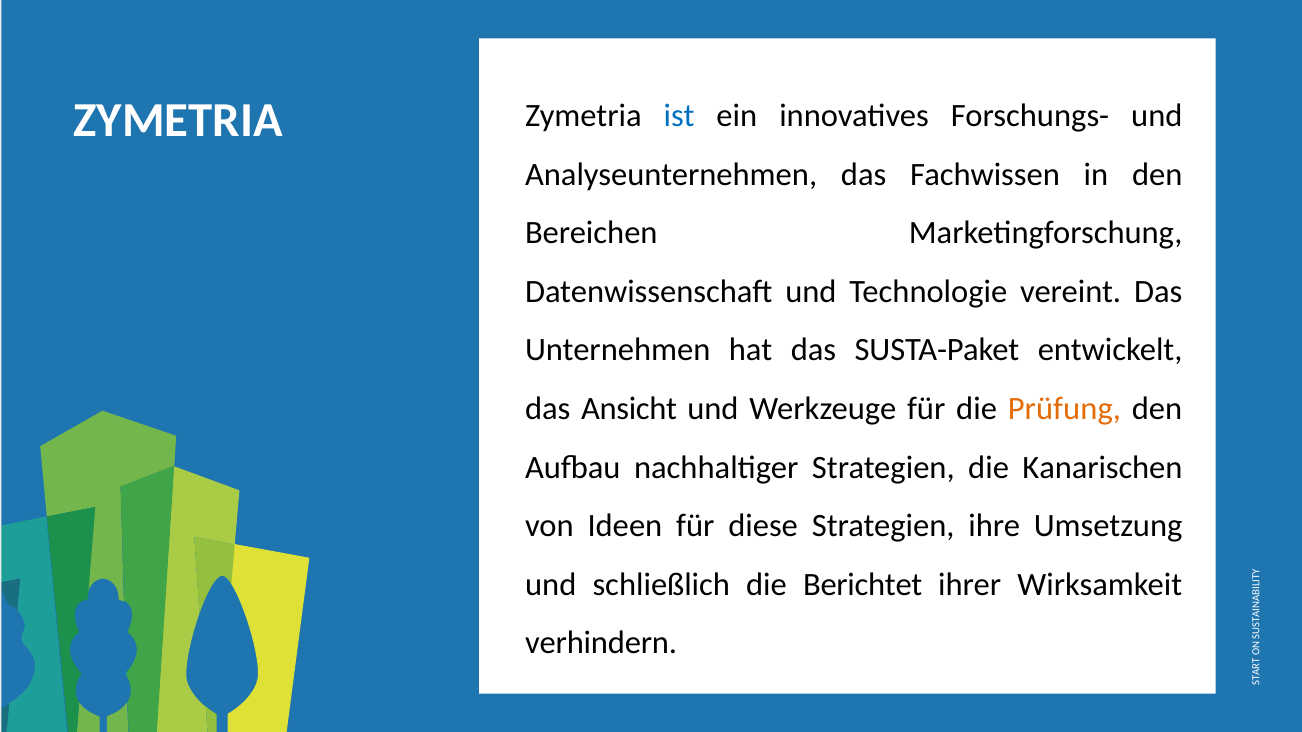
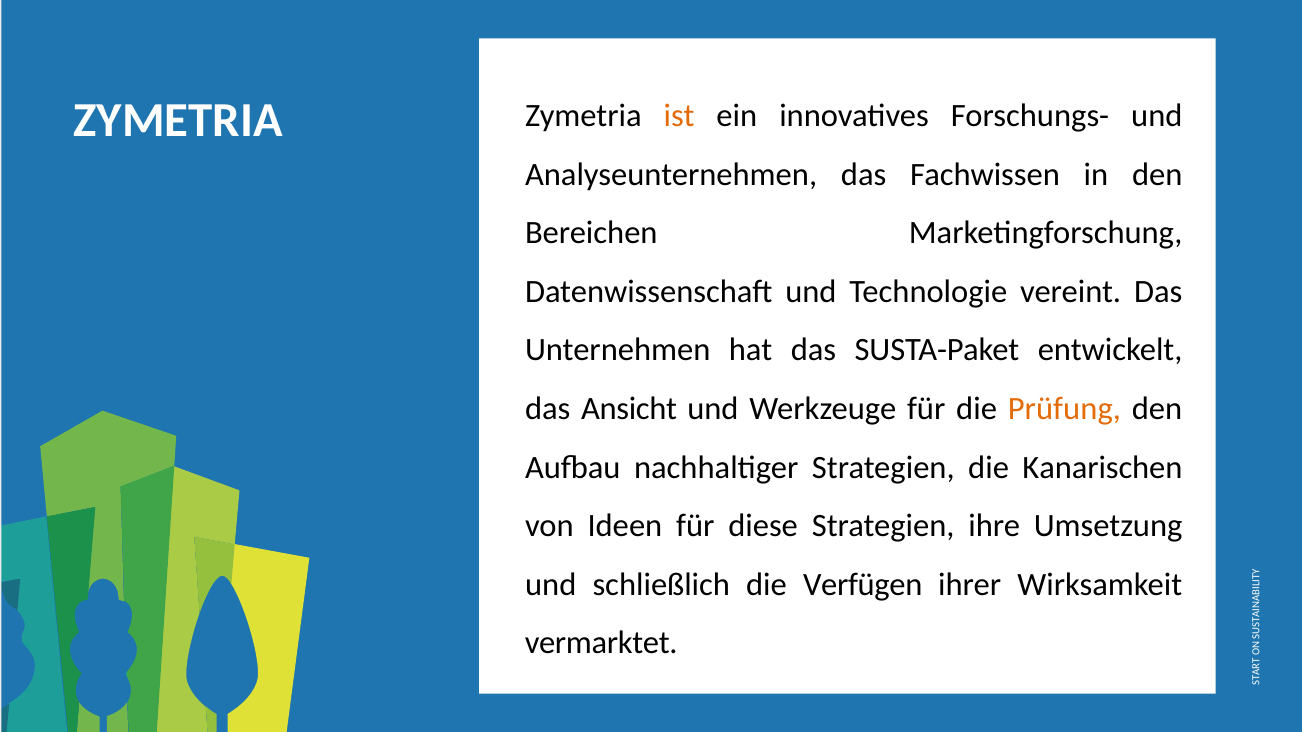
ist colour: blue -> orange (679, 116)
Berichtet: Berichtet -> Verfügen (863, 585)
verhindern: verhindern -> vermarktet (601, 643)
